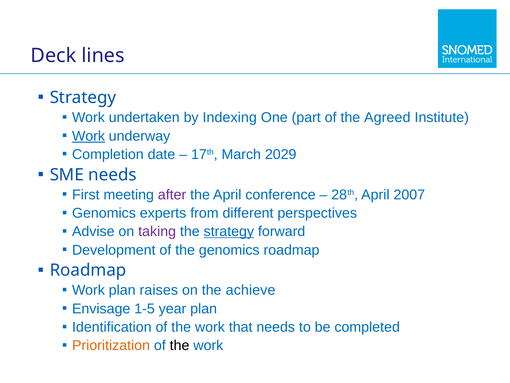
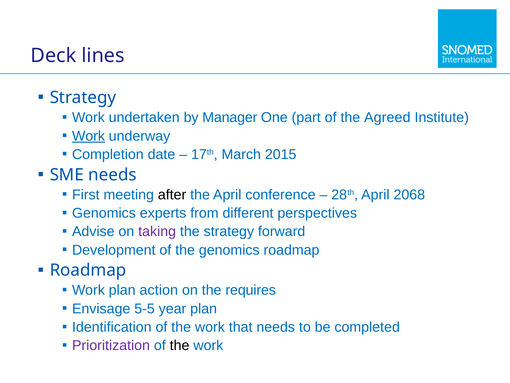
Indexing: Indexing -> Manager (230, 117)
2029: 2029 -> 2015 (281, 154)
after colour: purple -> black (172, 194)
2007: 2007 -> 2068 (409, 194)
strategy underline: present -> none (229, 231)
raises: raises -> action (159, 290)
achieve: achieve -> requires (251, 290)
1-5: 1-5 -> 5-5 (145, 308)
Prioritization colour: orange -> purple (111, 345)
